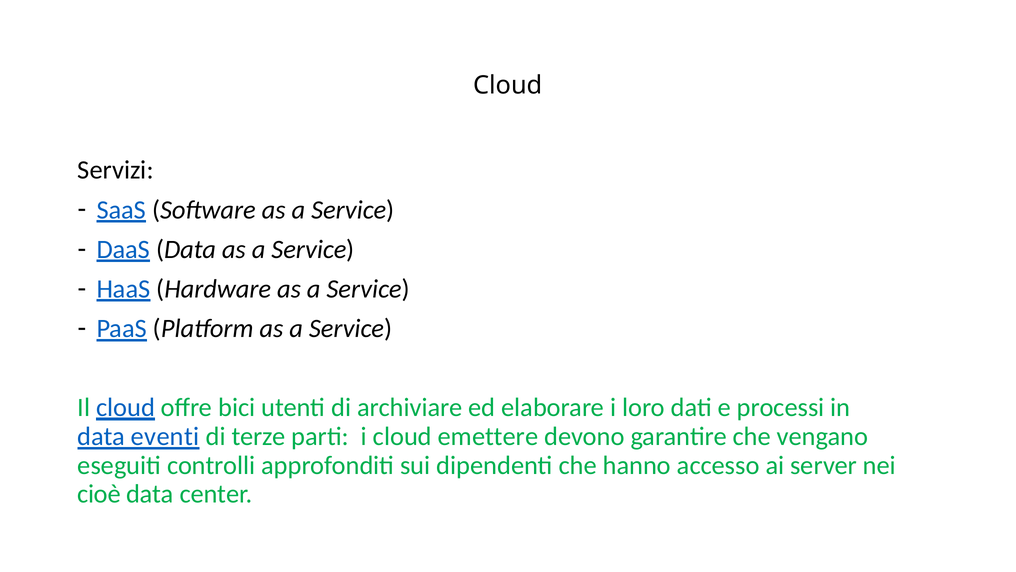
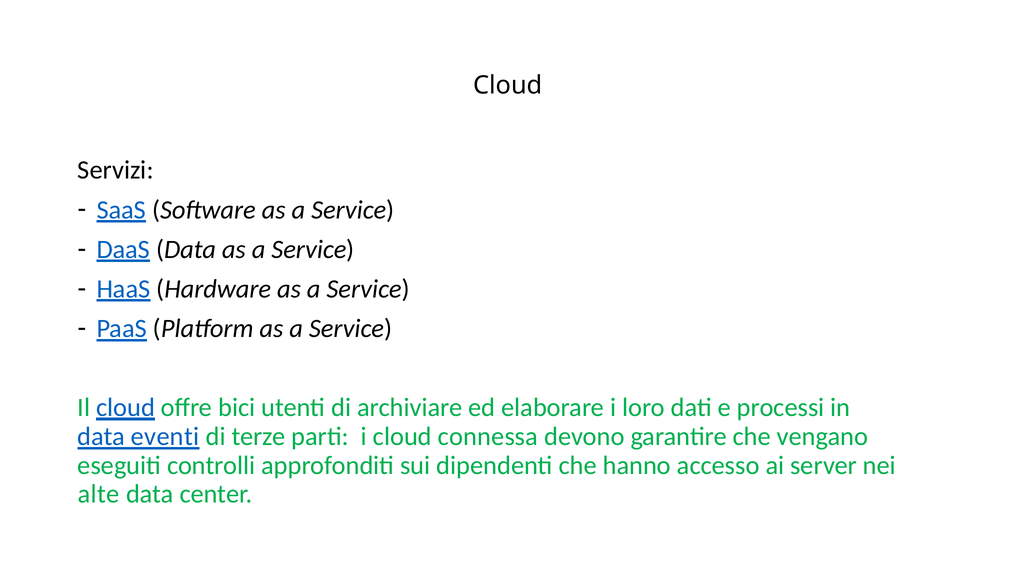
emettere: emettere -> connessa (488, 436)
cioè: cioè -> alte (99, 494)
